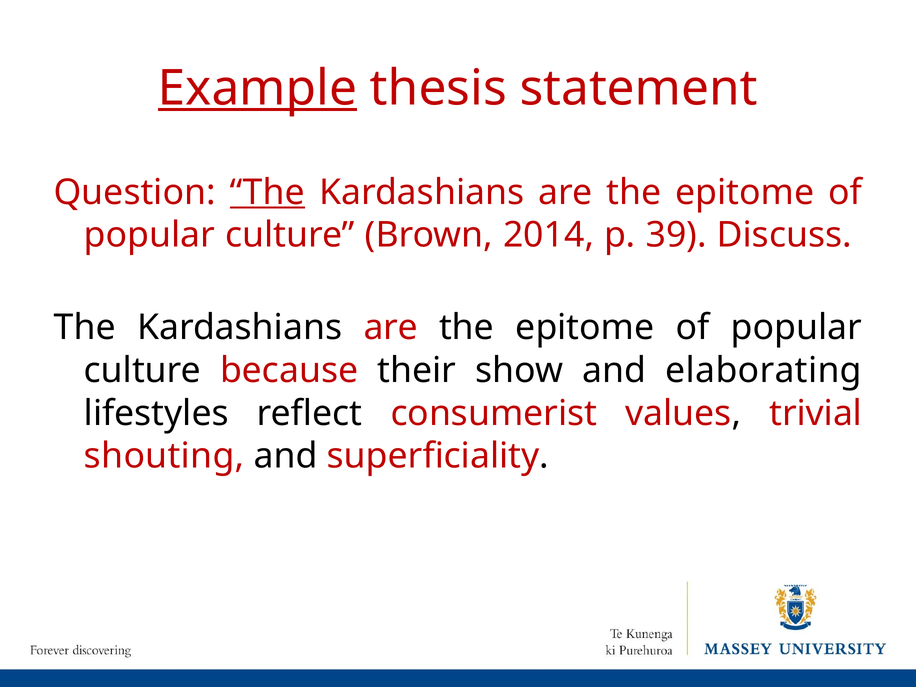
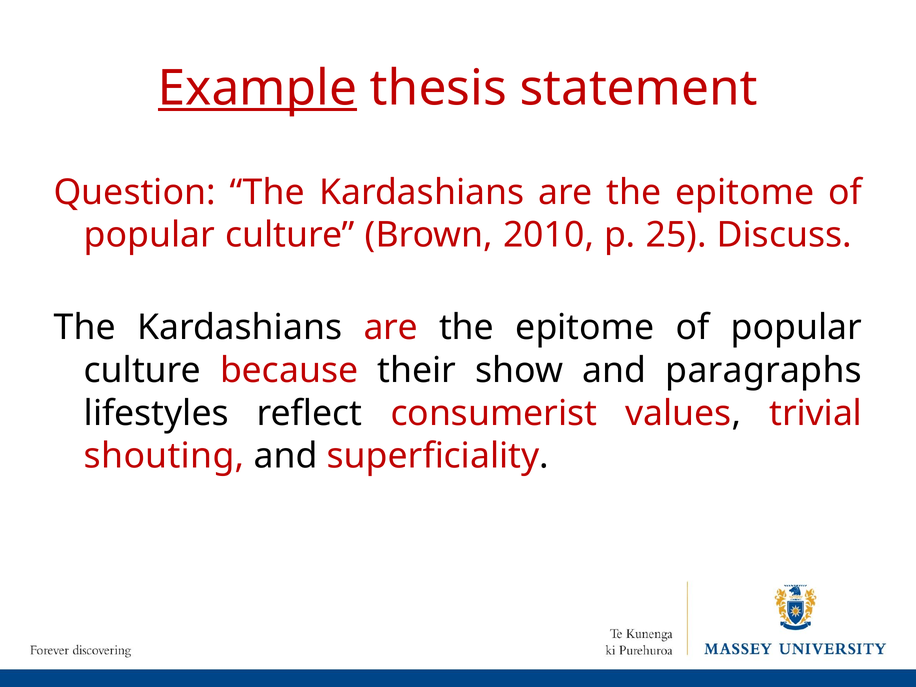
The underline: present -> none (267, 192)
2014: 2014 -> 2010 (549, 235)
39: 39 -> 25 (676, 235)
elaborating: elaborating -> paragraphs (764, 371)
